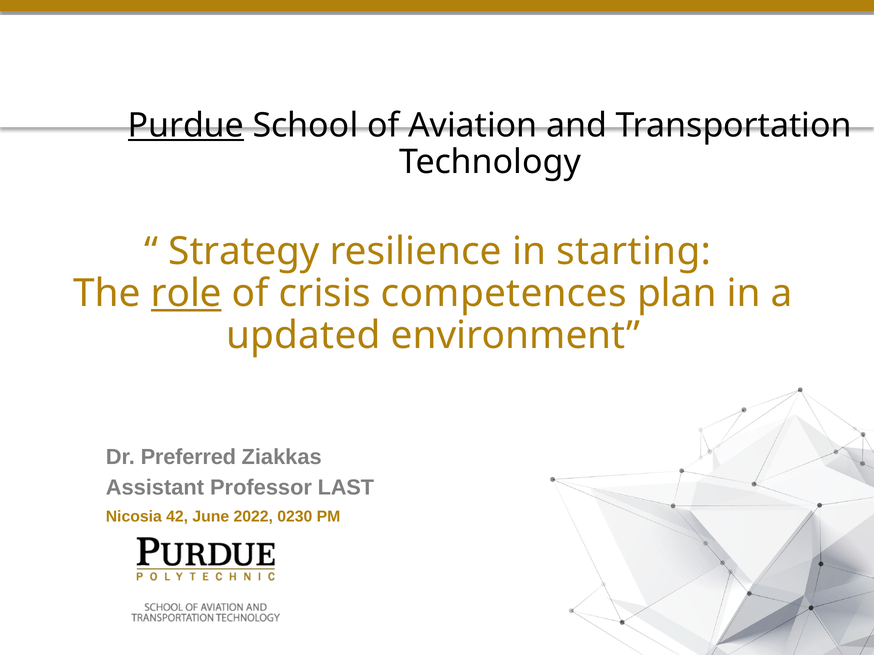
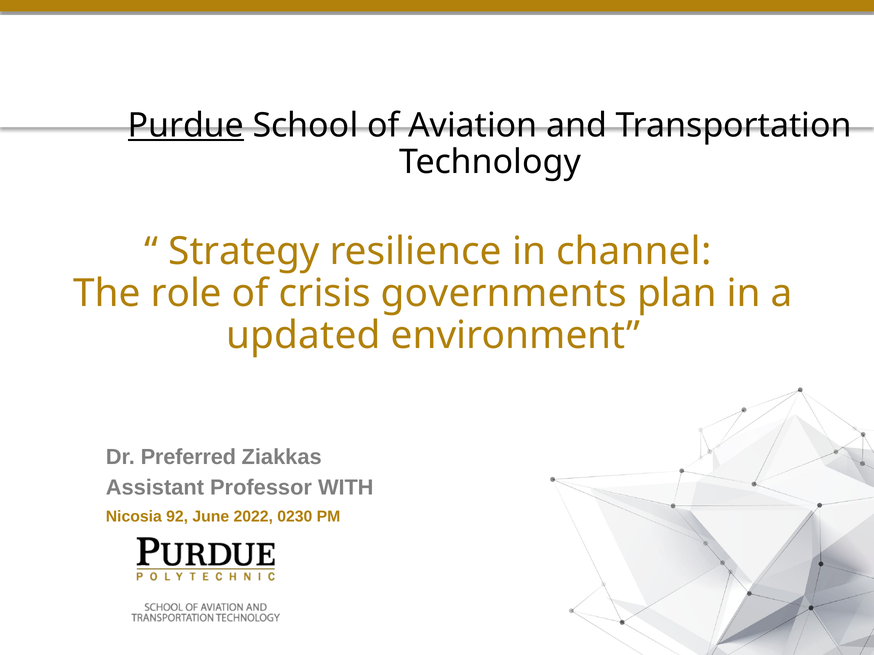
starting: starting -> channel (634, 252)
role underline: present -> none (186, 294)
competences: competences -> governments (504, 294)
LAST: LAST -> WITH (346, 488)
42: 42 -> 92 (177, 517)
